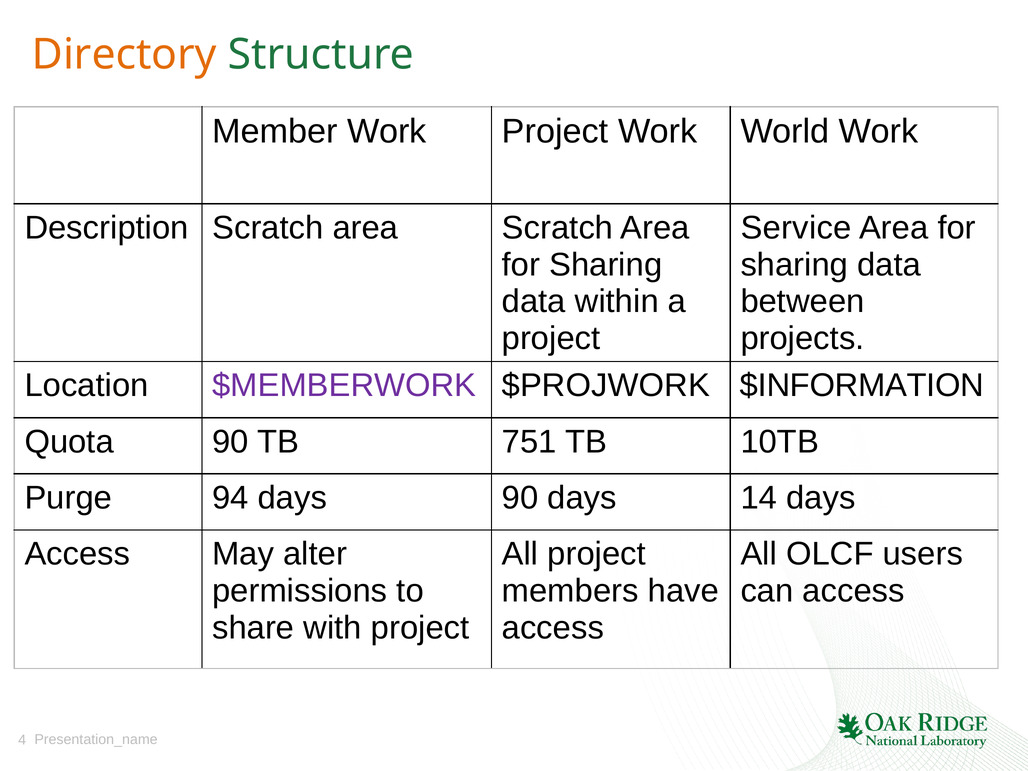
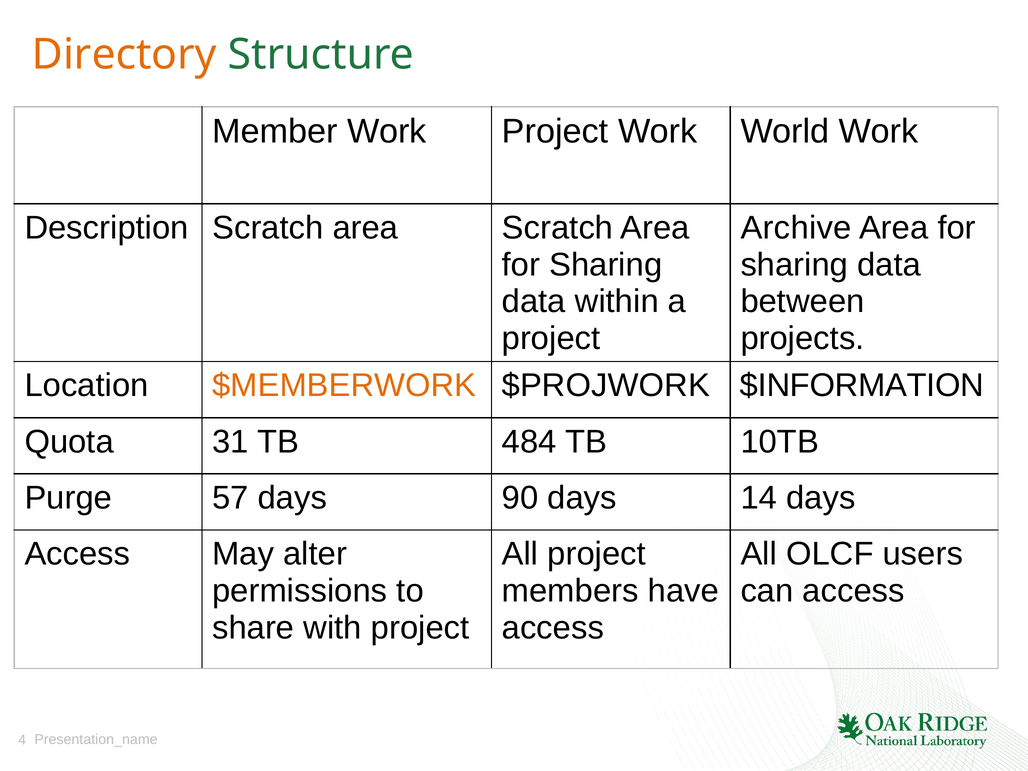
Service: Service -> Archive (796, 228)
$MEMBERWORK colour: purple -> orange (344, 386)
Quota 90: 90 -> 31 (230, 442)
751: 751 -> 484 (529, 442)
94: 94 -> 57 (230, 498)
